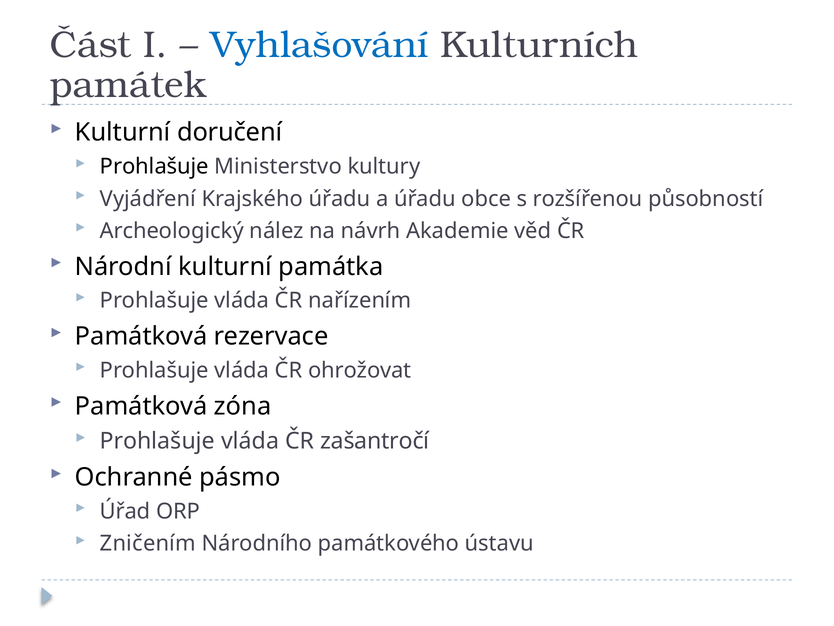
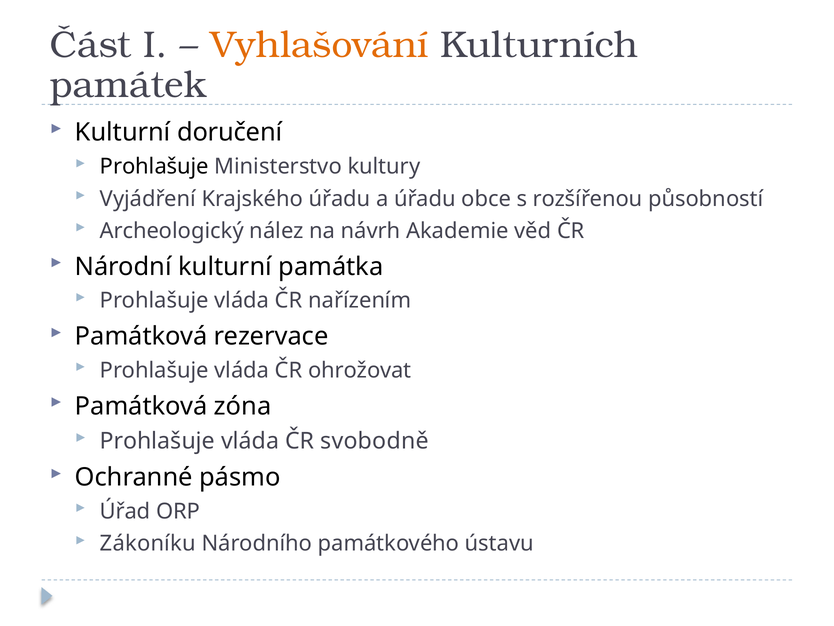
Vyhlašování colour: blue -> orange (319, 45)
zašantročí: zašantročí -> svobodně (375, 441)
Zničením: Zničením -> Zákoníku (148, 543)
